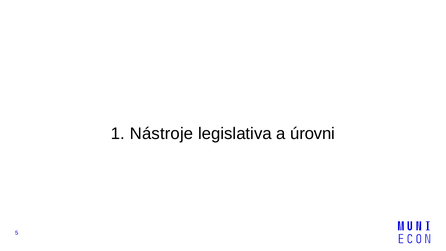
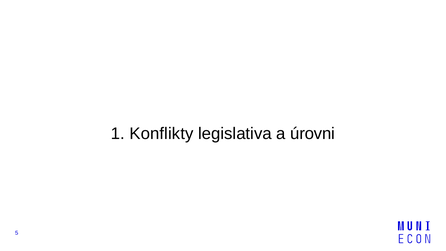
Nástroje: Nástroje -> Konflikty (162, 134)
